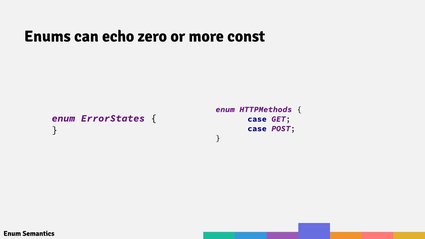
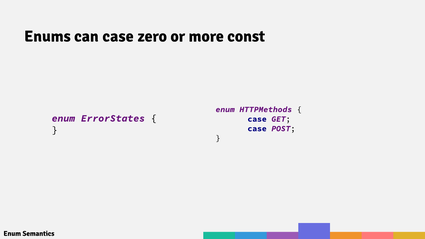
can echo: echo -> case (118, 36)
